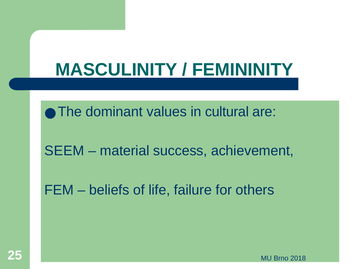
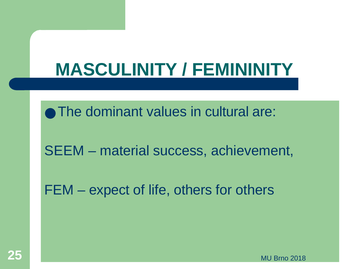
beliefs: beliefs -> expect (109, 190)
life failure: failure -> others (193, 190)
